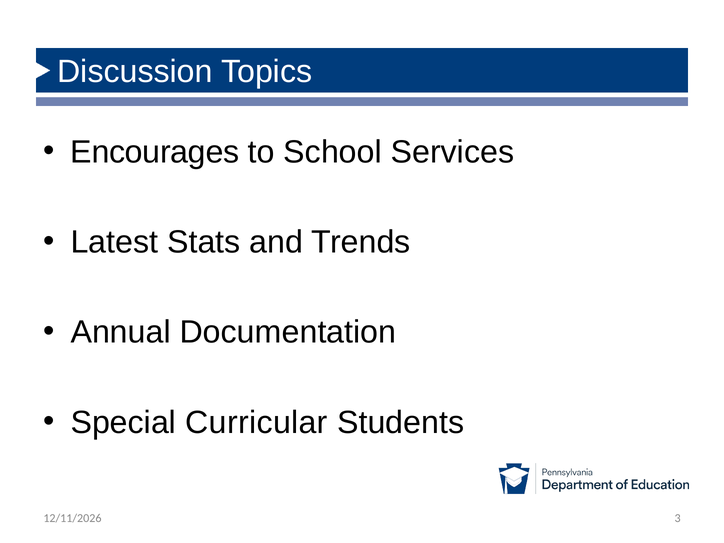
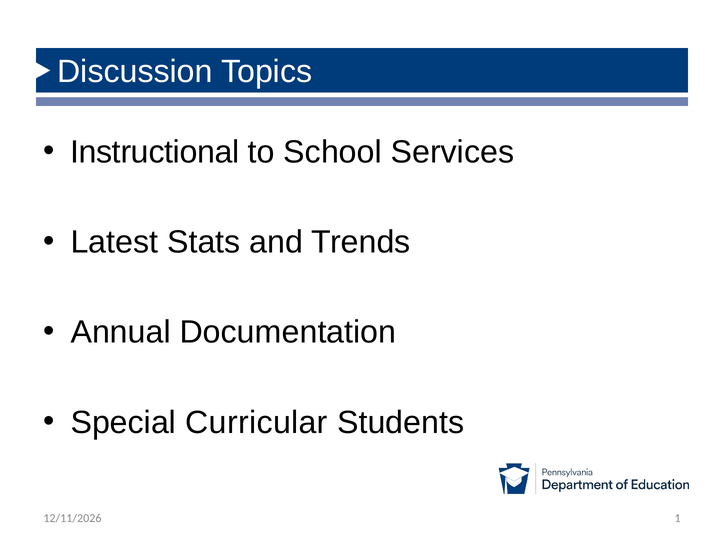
Encourages: Encourages -> Instructional (155, 152)
3: 3 -> 1 (678, 518)
